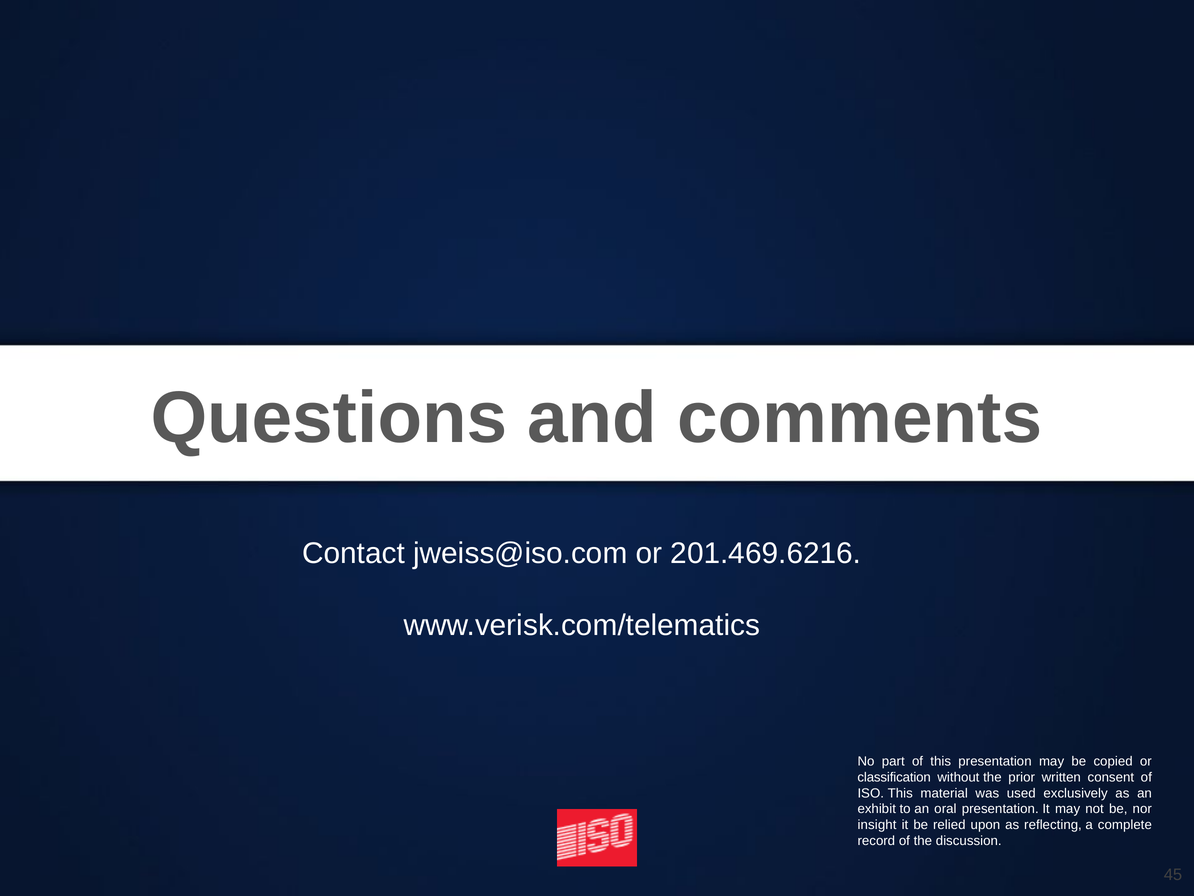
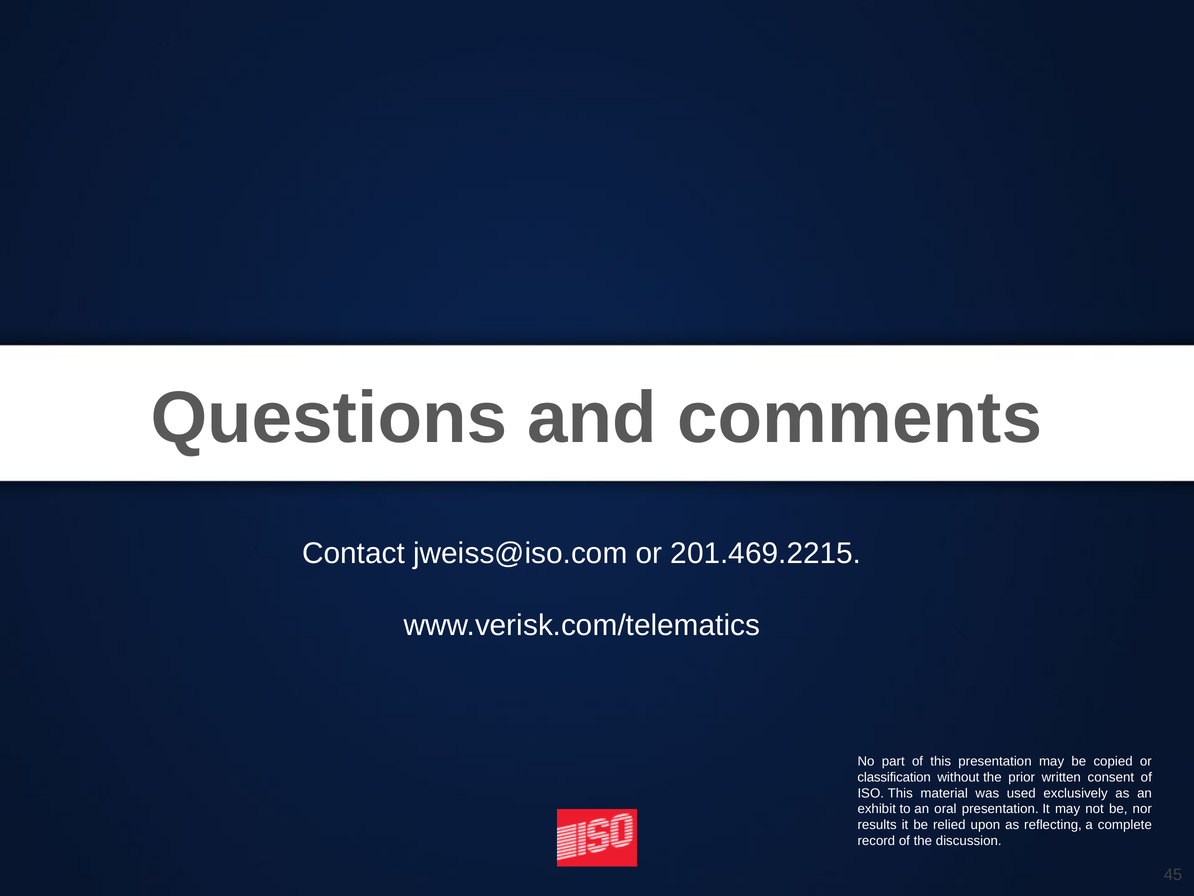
201.469.6216: 201.469.6216 -> 201.469.2215 (766, 553)
insight: insight -> results (877, 825)
